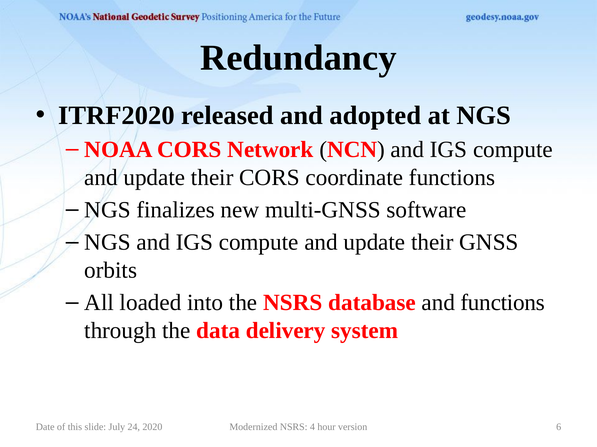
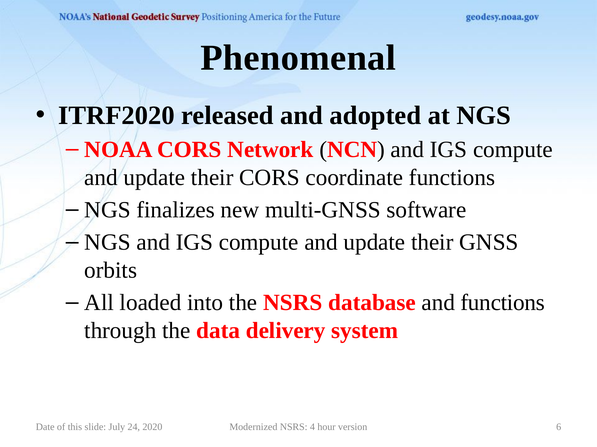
Redundancy: Redundancy -> Phenomenal (298, 58)
